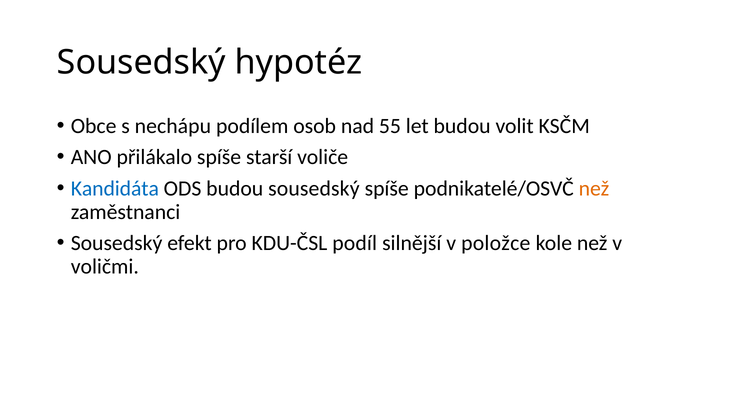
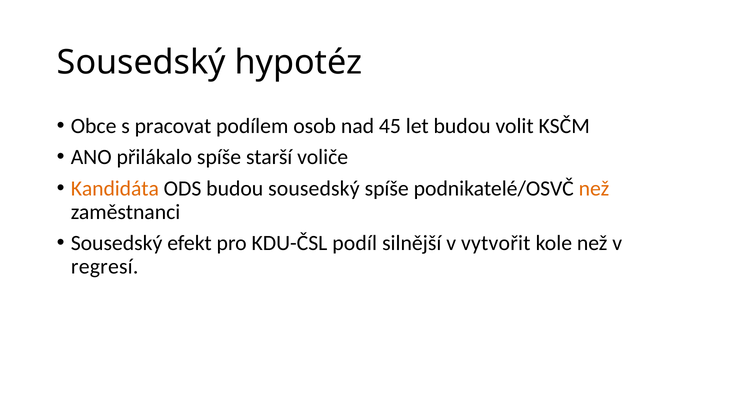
nechápu: nechápu -> pracovat (173, 126)
55: 55 -> 45 (390, 126)
Kandidáta colour: blue -> orange (115, 188)
položce: položce -> vytvořit (496, 243)
voličmi: voličmi -> regresí (105, 267)
